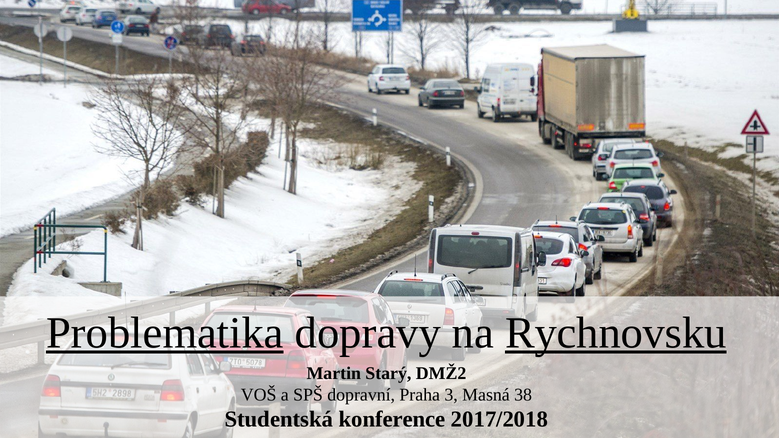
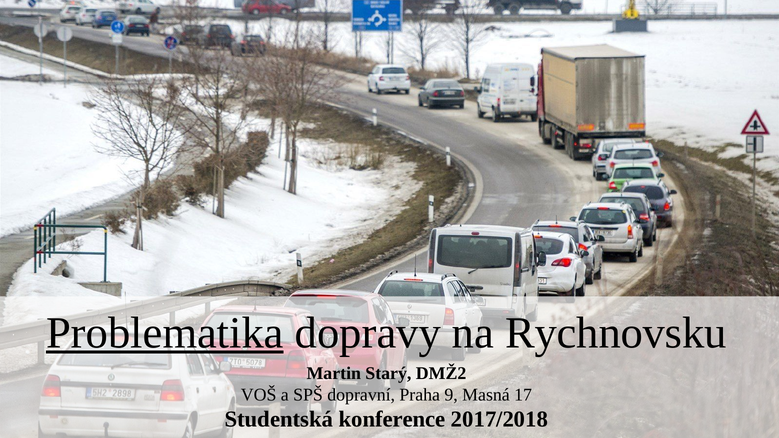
Rychnovsku underline: present -> none (616, 333)
3: 3 -> 9 (451, 395)
38: 38 -> 17 (523, 395)
